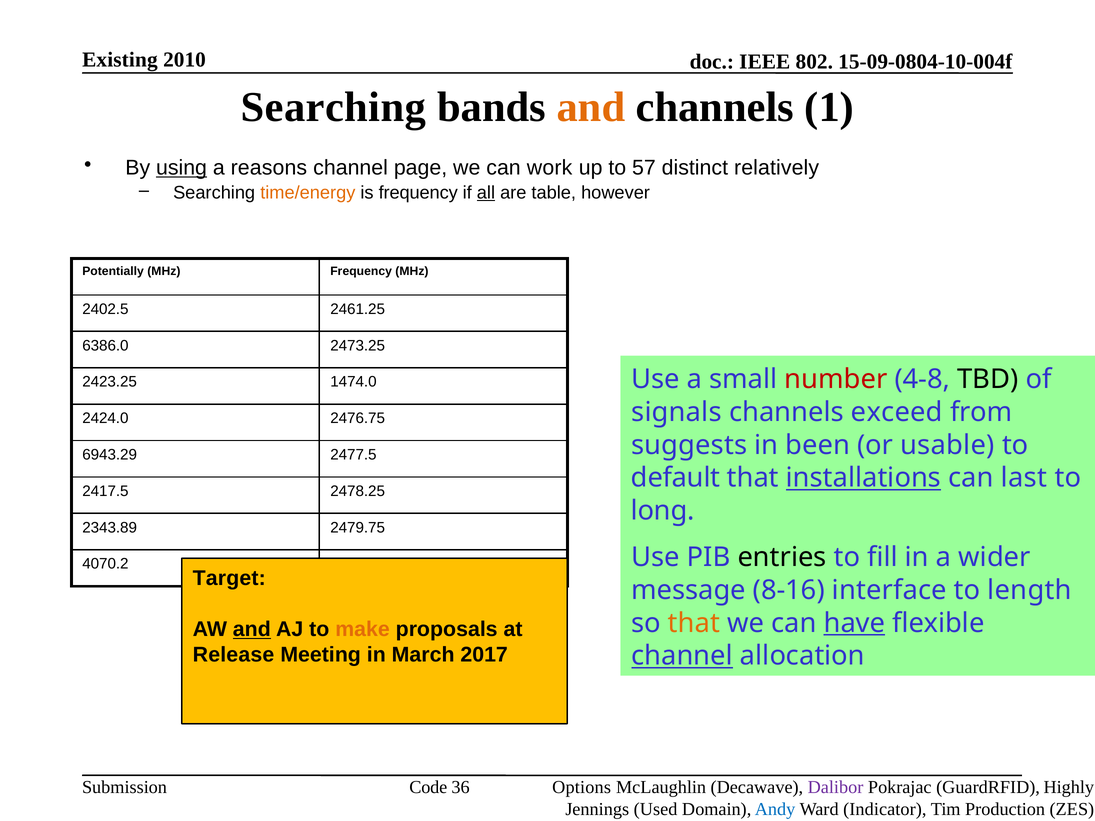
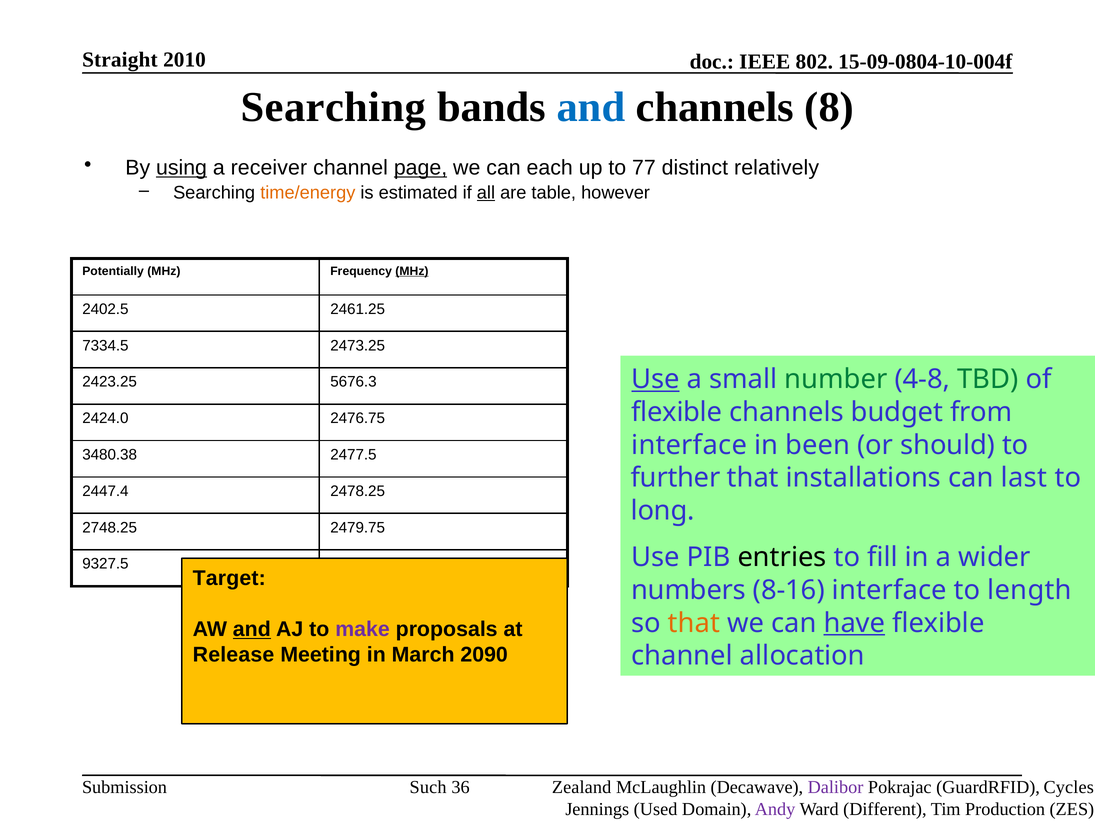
Existing: Existing -> Straight (120, 60)
and colour: orange -> blue (591, 107)
1: 1 -> 8 (829, 107)
reasons: reasons -> receiver (269, 168)
page underline: none -> present (421, 168)
work: work -> each (550, 168)
57: 57 -> 77 (644, 168)
is frequency: frequency -> estimated (418, 193)
MHz underline: none -> present (412, 271)
6386.0: 6386.0 -> 7334.5 (105, 346)
Use underline: none -> present (655, 380)
number colour: red -> green (836, 380)
TBD colour: black -> green (988, 380)
1474.0: 1474.0 -> 5676.3 (353, 382)
signals: signals -> flexible (677, 412)
exceed: exceed -> budget (897, 412)
suggests: suggests -> interface (689, 445)
usable: usable -> should (948, 445)
6943.29: 6943.29 -> 3480.38 (110, 455)
default: default -> further (676, 478)
installations underline: present -> none (864, 478)
2417.5: 2417.5 -> 2447.4 (105, 491)
2343.89: 2343.89 -> 2748.25 (110, 528)
4070.2: 4070.2 -> 9327.5 (105, 564)
message: message -> numbers (689, 590)
make colour: orange -> purple (363, 629)
2017: 2017 -> 2090 (484, 655)
channel underline: present -> none (682, 656)
Code: Code -> Such (428, 788)
Options: Options -> Zealand (582, 788)
Highly: Highly -> Cycles (1069, 788)
Andy colour: blue -> purple (775, 810)
Indicator: Indicator -> Different (885, 810)
